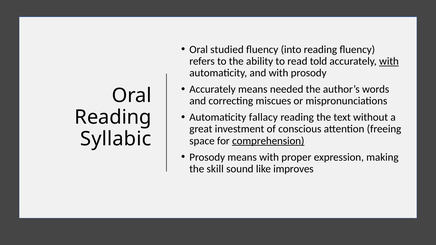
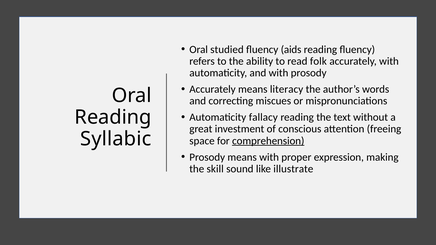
into: into -> aids (291, 49)
told: told -> folk (318, 61)
with underline: present -> none (389, 61)
needed: needed -> literacy (287, 89)
improves: improves -> illustrate (293, 169)
